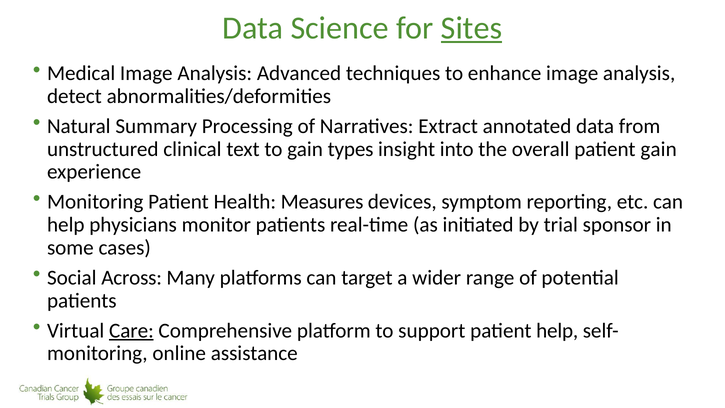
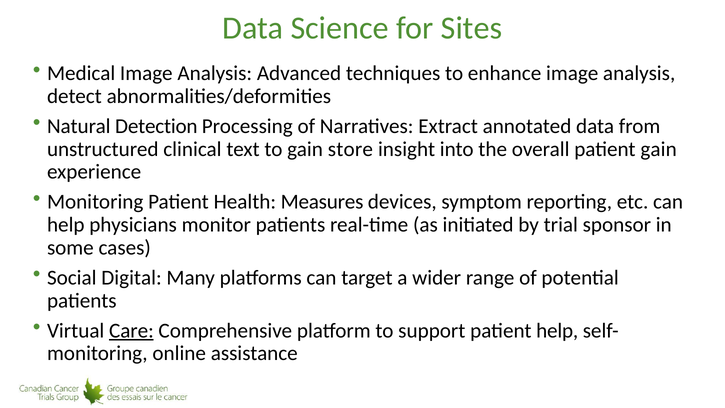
Sites underline: present -> none (472, 28)
Summary: Summary -> Detection (156, 126)
types: types -> store (350, 149)
Across: Across -> Digital (132, 278)
